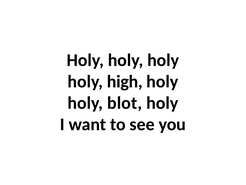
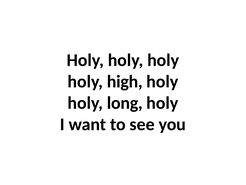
blot: blot -> long (125, 103)
